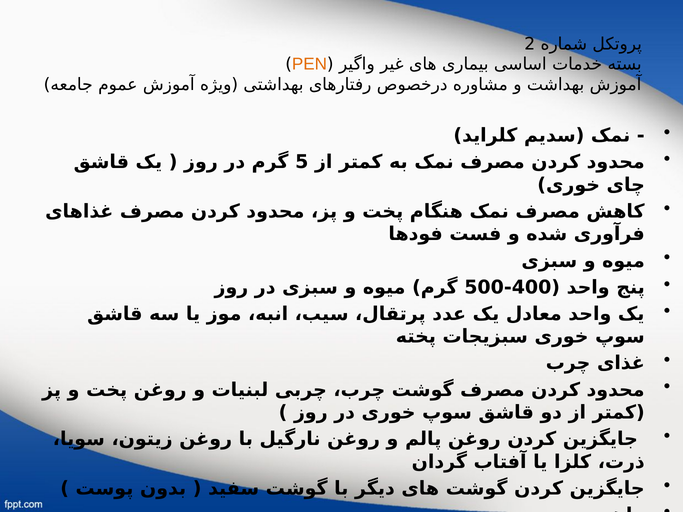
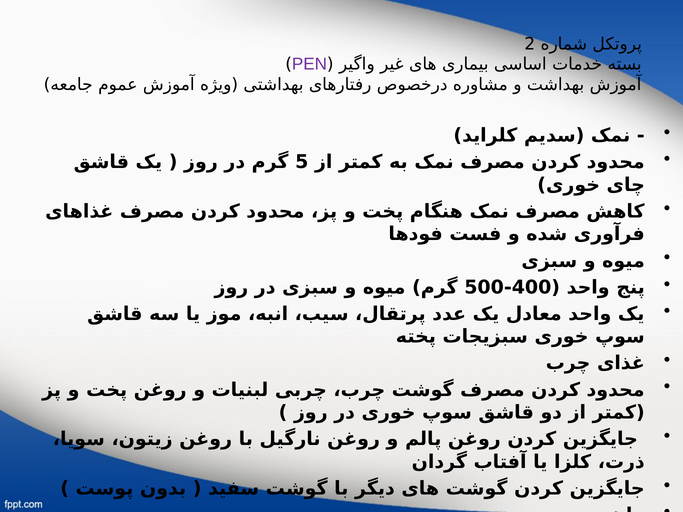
PEN colour: orange -> purple (310, 64)
